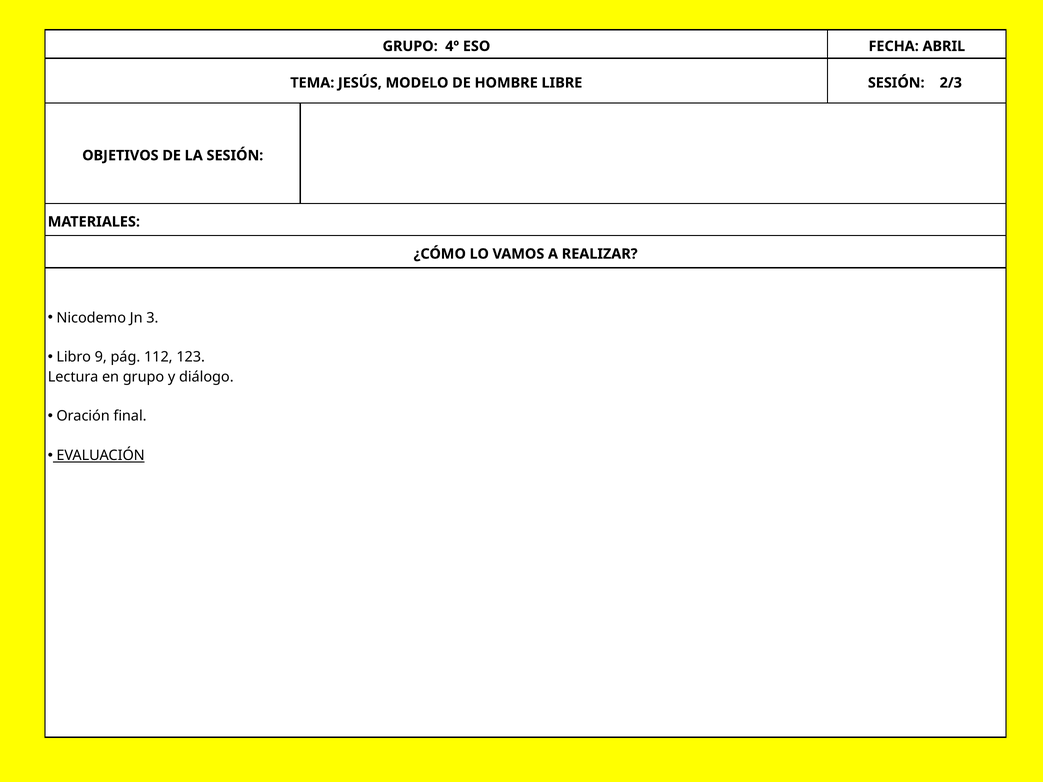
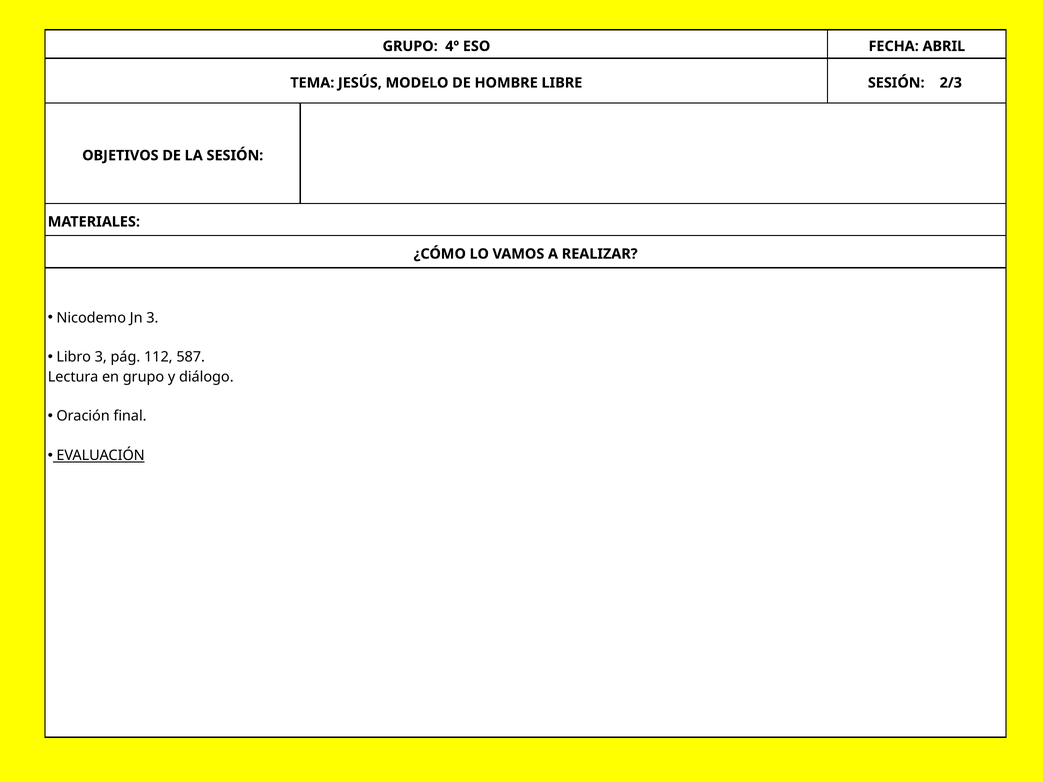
Libro 9: 9 -> 3 (101, 357)
123: 123 -> 587 (191, 357)
